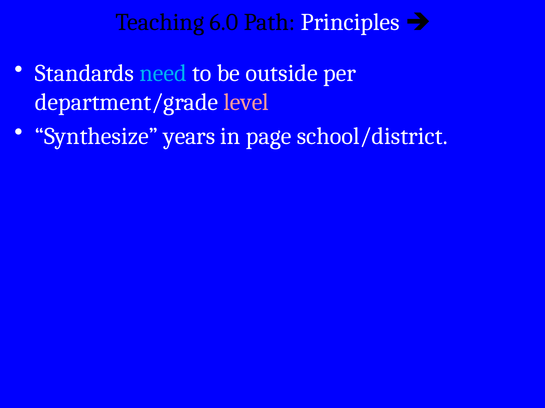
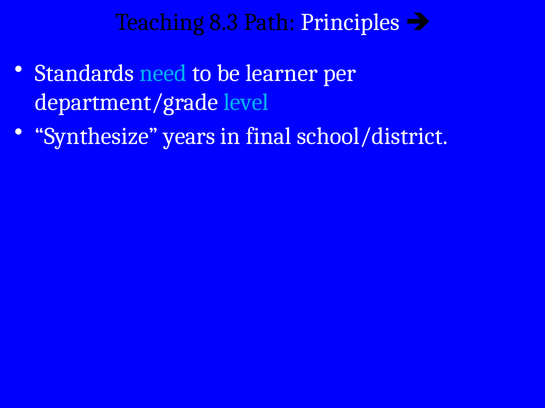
6.0: 6.0 -> 8.3 (224, 22)
outside: outside -> learner (282, 73)
level colour: pink -> light blue (246, 103)
page: page -> final (269, 136)
